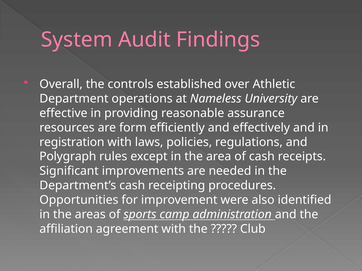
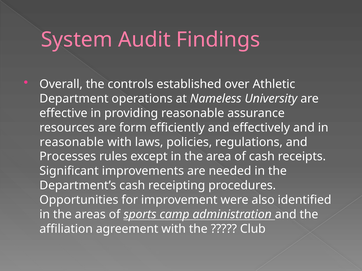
registration: registration -> reasonable (72, 142)
Polygraph: Polygraph -> Processes (68, 157)
